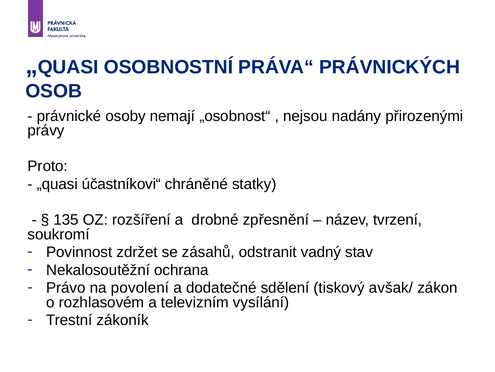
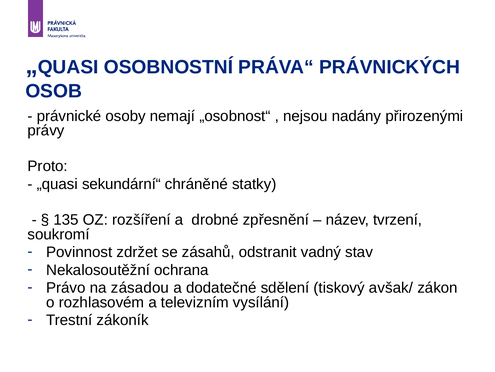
účastníkovi“: účastníkovi“ -> sekundární“ (121, 184)
povolení: povolení -> zásadou (140, 287)
